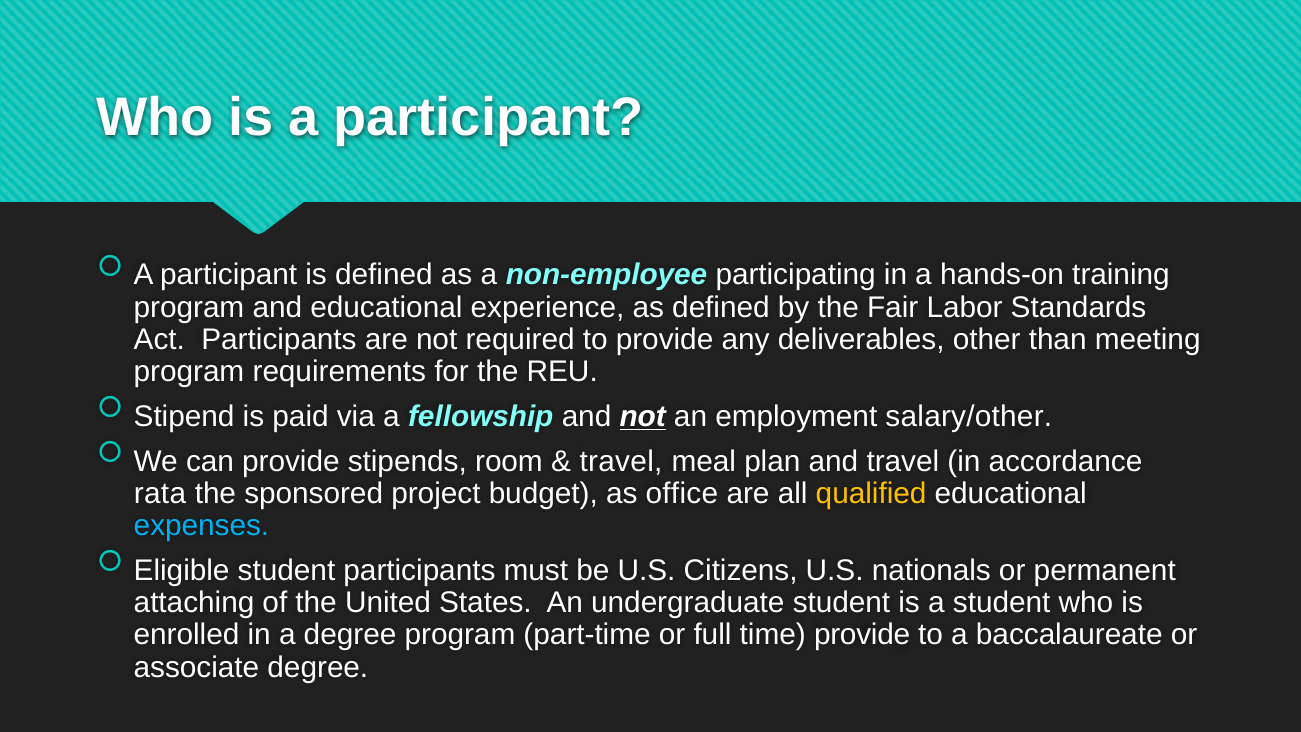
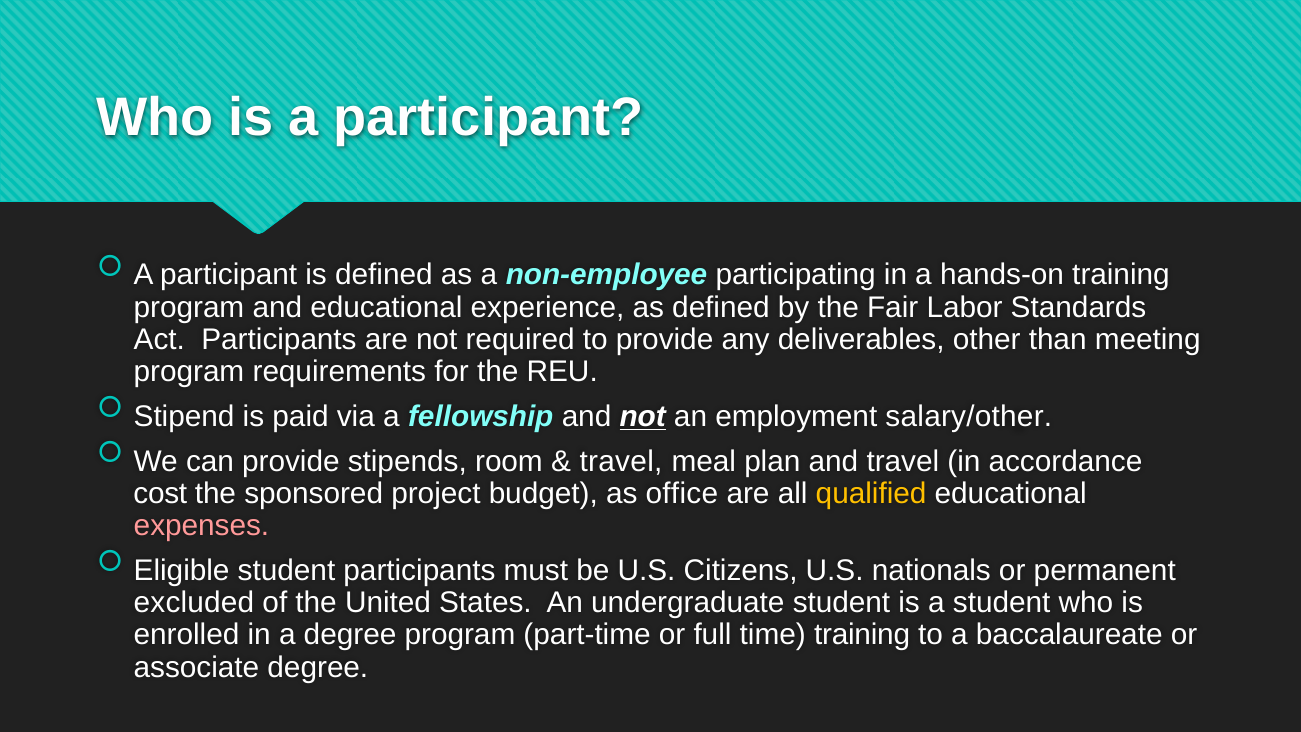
rata: rata -> cost (160, 493)
expenses colour: light blue -> pink (201, 526)
attaching: attaching -> excluded (194, 603)
time provide: provide -> training (862, 635)
